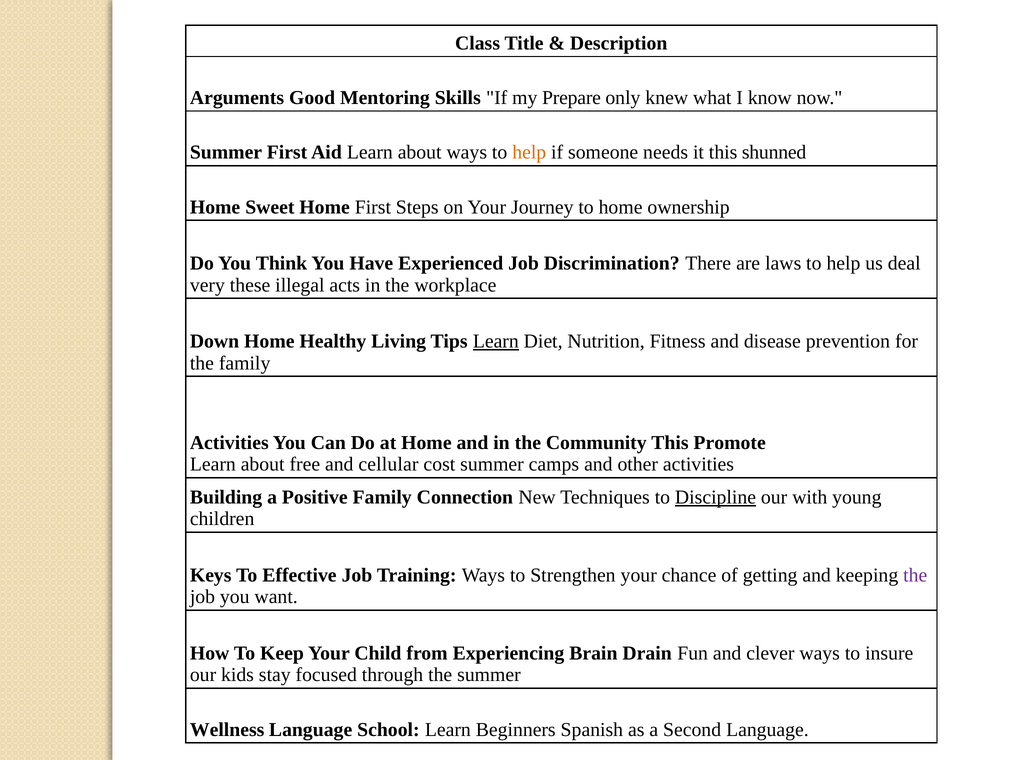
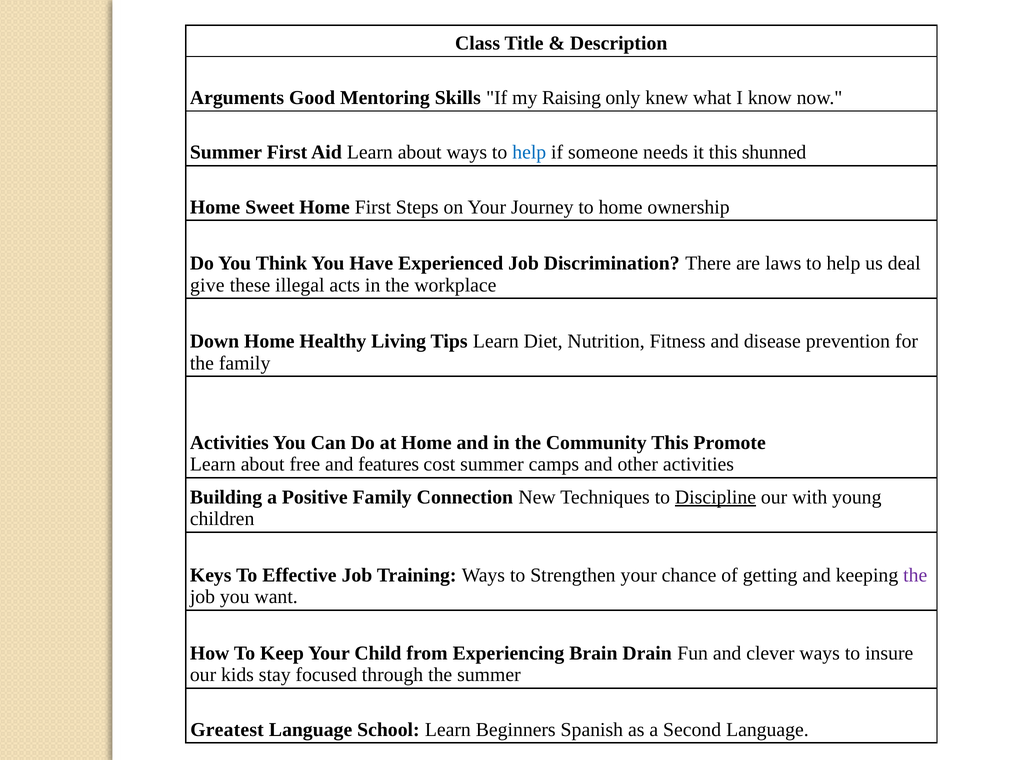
Prepare: Prepare -> Raising (572, 98)
help colour: orange -> blue (529, 152)
very: very -> give (207, 285)
Learn underline: present -> none (496, 341)
cellular: cellular -> features (389, 464)
Wellness: Wellness -> Greatest (227, 729)
